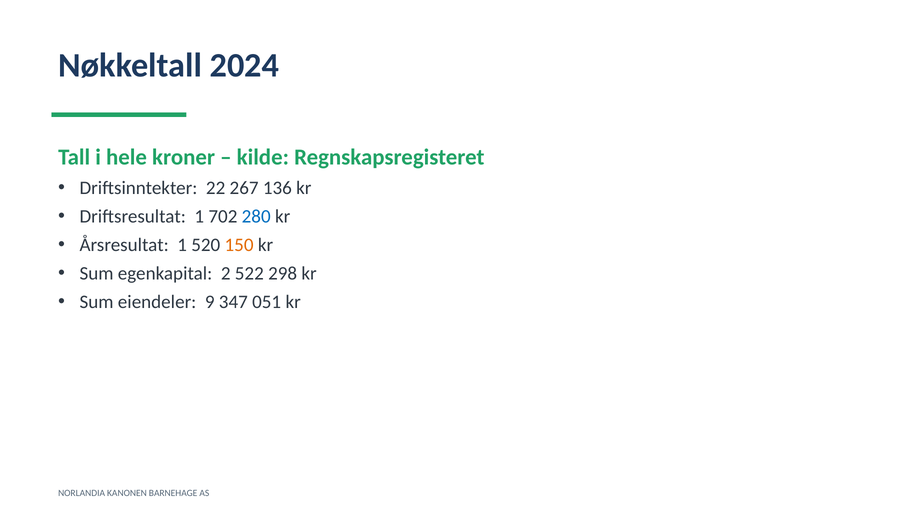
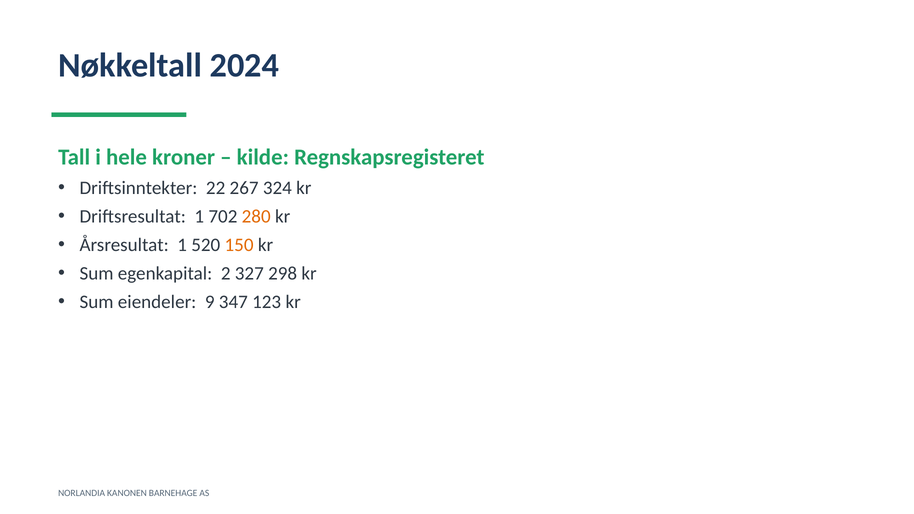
136: 136 -> 324 (277, 188)
280 colour: blue -> orange (256, 217)
522: 522 -> 327 (249, 274)
051: 051 -> 123 (267, 302)
